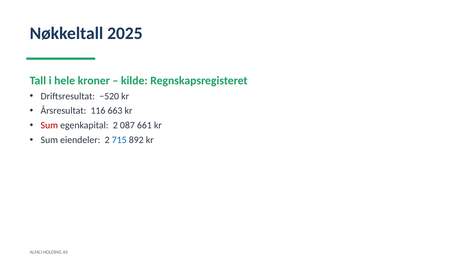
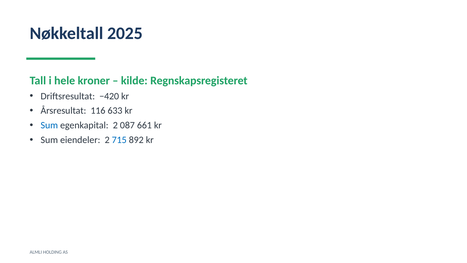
−520: −520 -> −420 (109, 96)
663: 663 -> 633 (115, 111)
Sum colour: red -> blue (49, 125)
